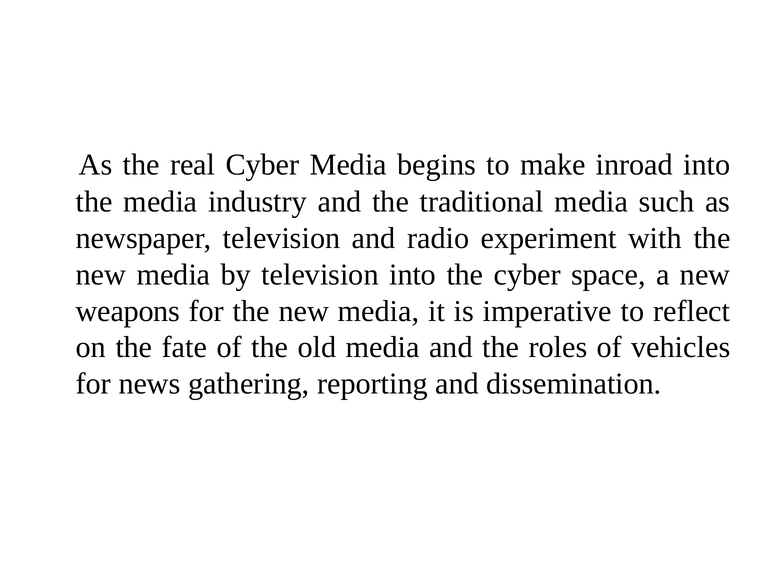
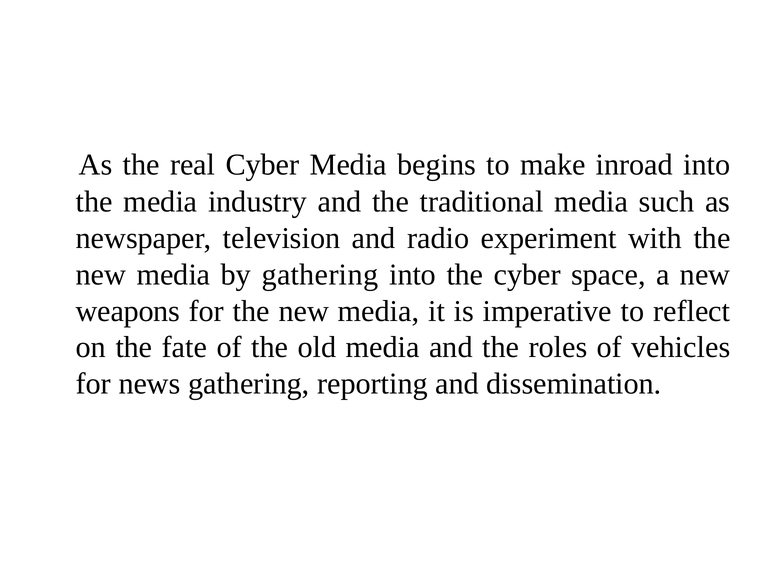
by television: television -> gathering (320, 274)
